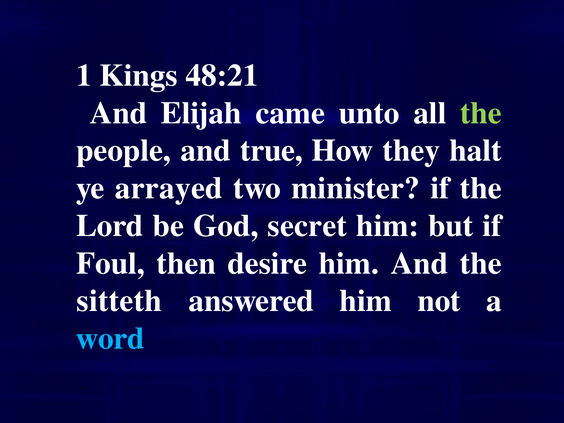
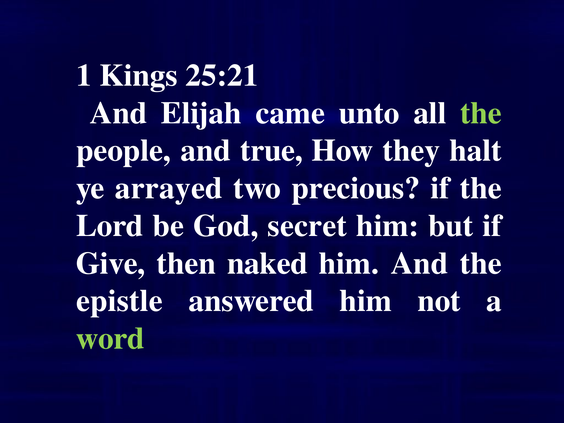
48:21: 48:21 -> 25:21 (222, 75)
minister: minister -> precious (356, 188)
Foul: Foul -> Give (111, 263)
desire: desire -> naked (267, 263)
sitteth: sitteth -> epistle (119, 301)
word colour: light blue -> light green (110, 339)
